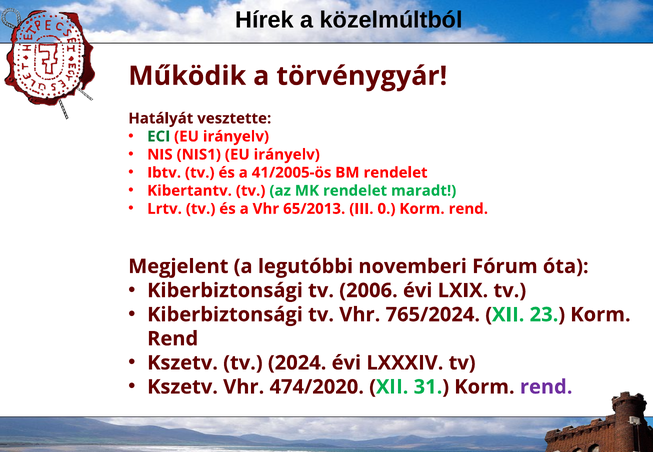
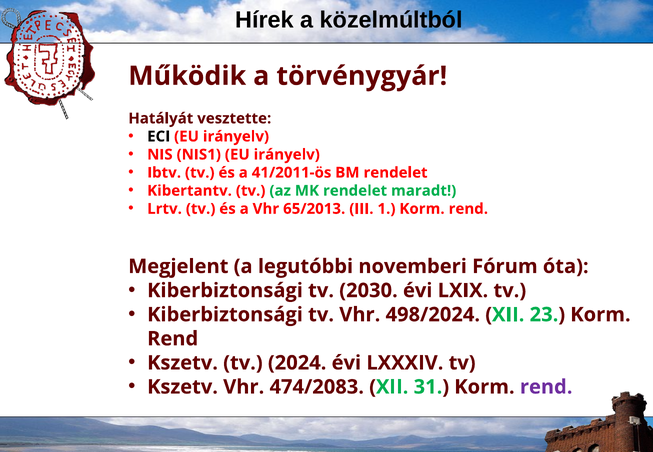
ECI colour: green -> black (159, 137)
41/2005-ös: 41/2005-ös -> 41/2011-ös (292, 173)
0: 0 -> 1 (386, 209)
2006: 2006 -> 2030 (369, 291)
765/2024: 765/2024 -> 498/2024 (433, 315)
474/2020: 474/2020 -> 474/2083 (317, 387)
